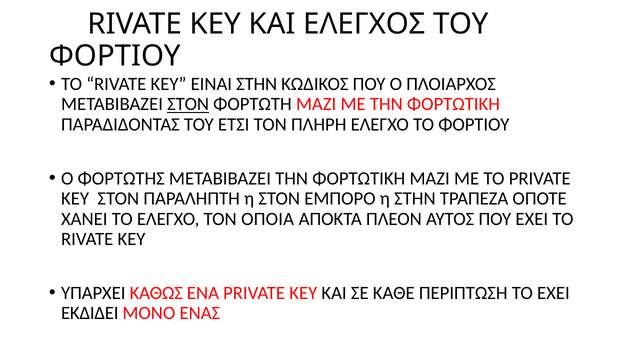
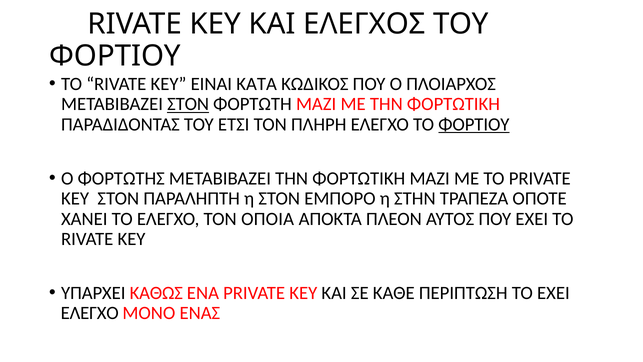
ΕΙΝΑΙ ΣΤΗΝ: ΣΤΗΝ -> ΚΑΤΑ (257, 84)
ΦΟΡΤΙΟΥ underline: none -> present (474, 124)
ΕΚΔΙΔΕΙ: ΕΚΔΙΔΕΙ -> ΕΛΕΓΧΟ (90, 313)
